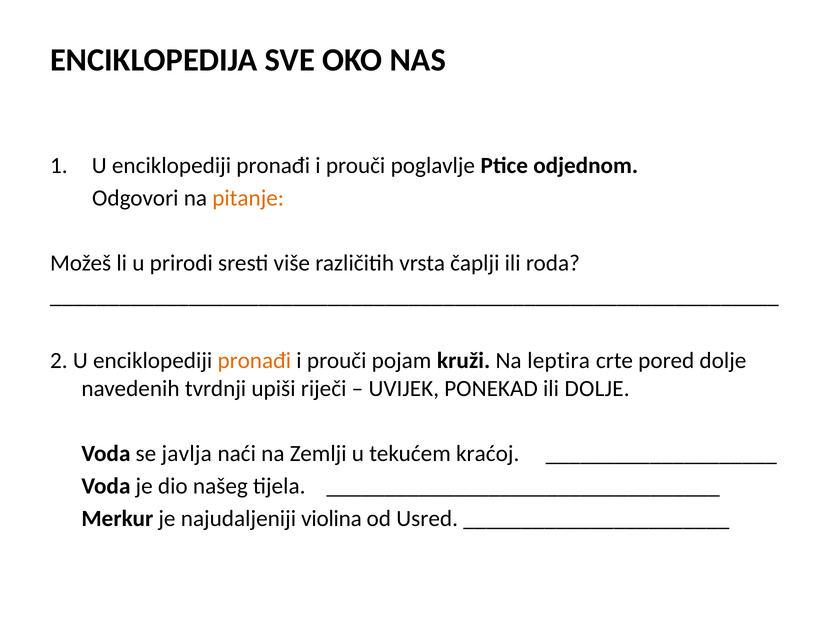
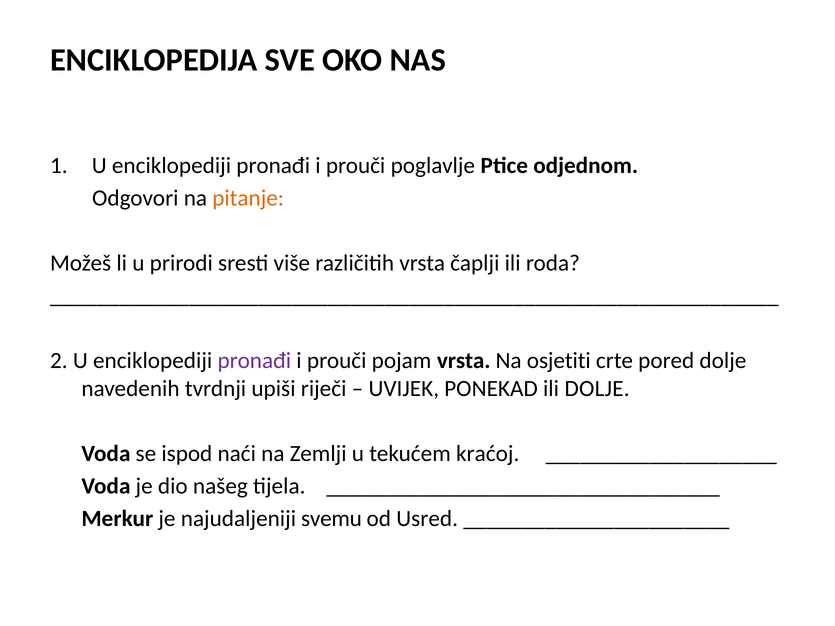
pronađi colour: orange -> purple (254, 361)
pojam kruži: kruži -> vrsta (464, 361)
leptira: leptira -> osjetiti (559, 361)
javlja: javlja -> ispod (187, 454)
violina: violina -> svemu (331, 519)
